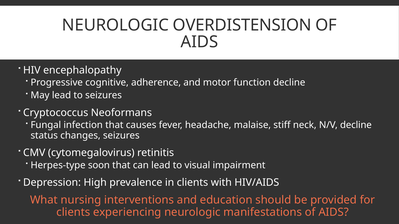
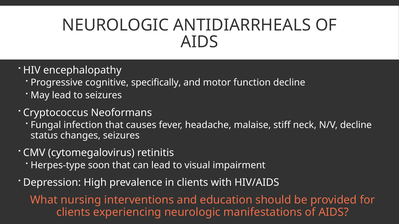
OVERDISTENSION: OVERDISTENSION -> ANTIDIARRHEALS (242, 25)
adherence: adherence -> specifically (156, 83)
